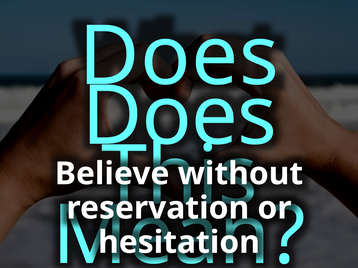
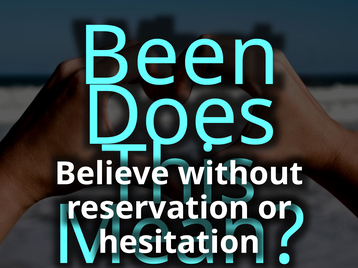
Does: Does -> Been (179, 57)
